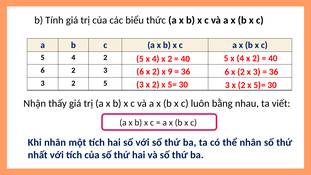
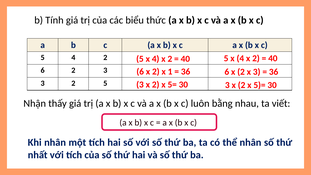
9: 9 -> 1 (170, 72)
